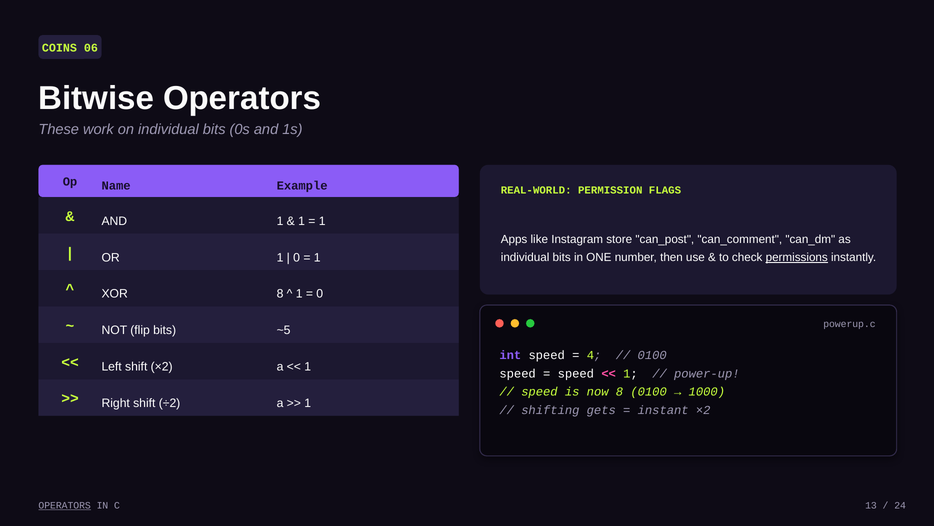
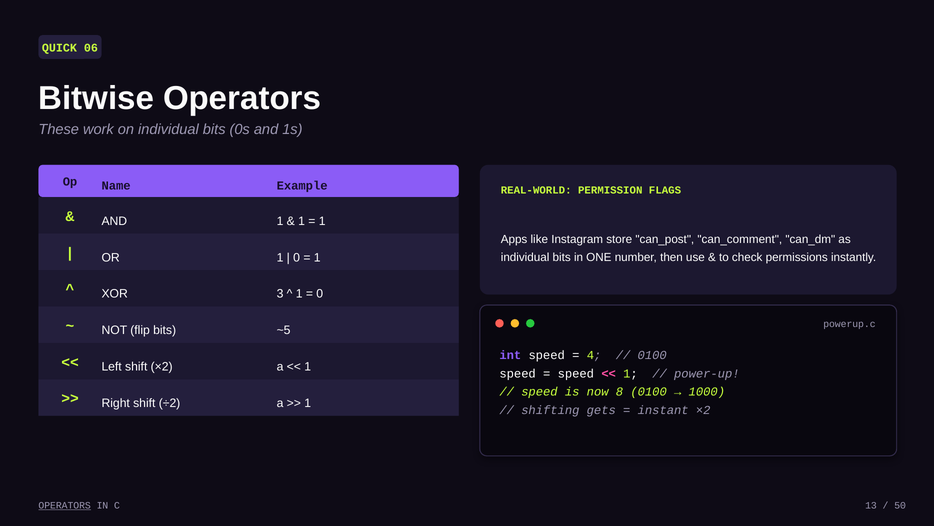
COINS: COINS -> QUICK (59, 48)
permissions underline: present -> none (797, 257)
XOR 8: 8 -> 3 (280, 294)
24: 24 -> 50 (900, 505)
